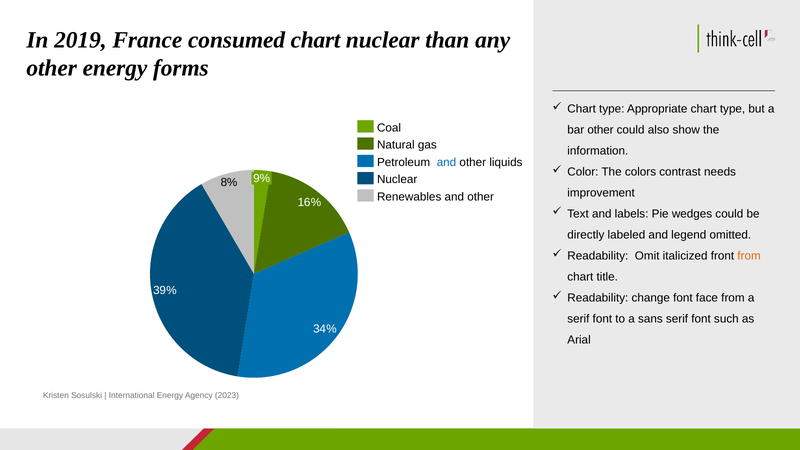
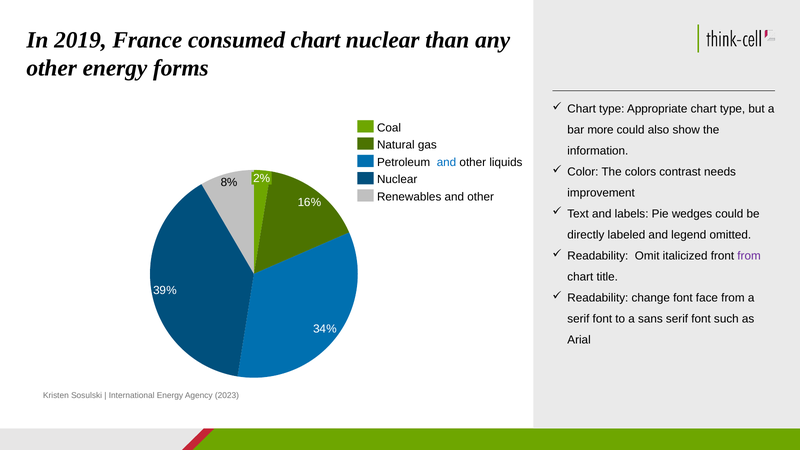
bar other: other -> more (600, 130)
9%: 9% -> 2% (262, 178)
from colour: orange -> purple (749, 256)
